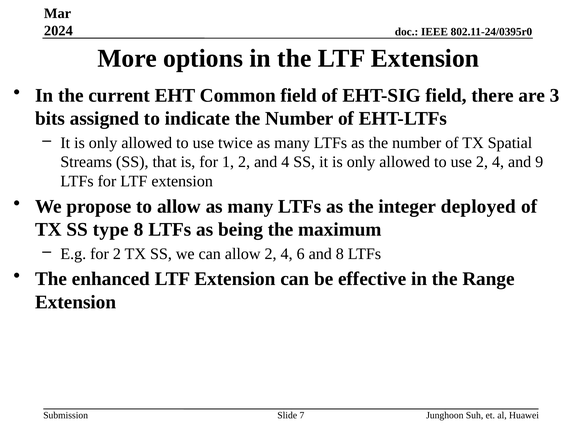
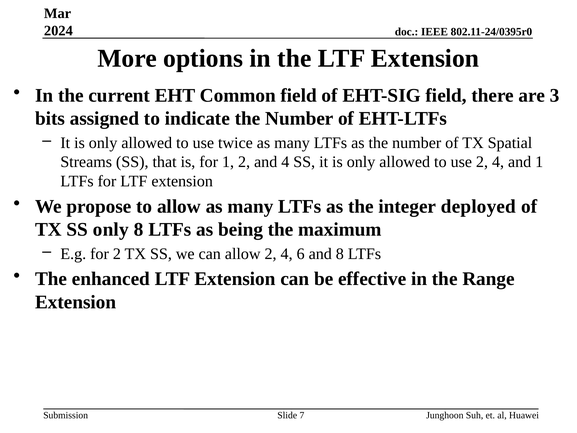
and 9: 9 -> 1 (539, 162)
SS type: type -> only (111, 229)
